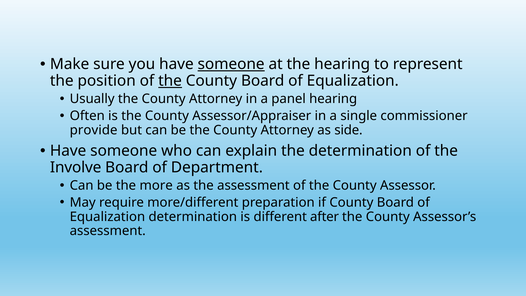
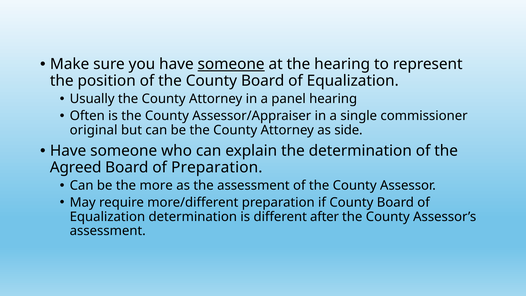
the underline: present -> none (170, 81)
provide: provide -> original (94, 130)
Involve: Involve -> Agreed (76, 167)
of Department: Department -> Preparation (217, 167)
